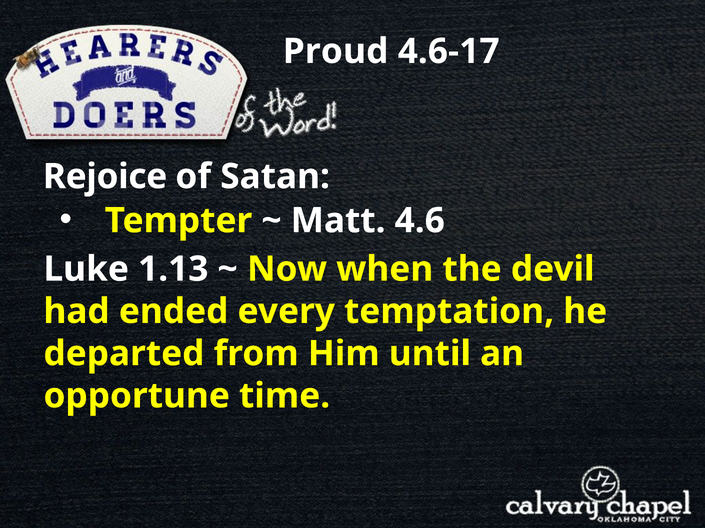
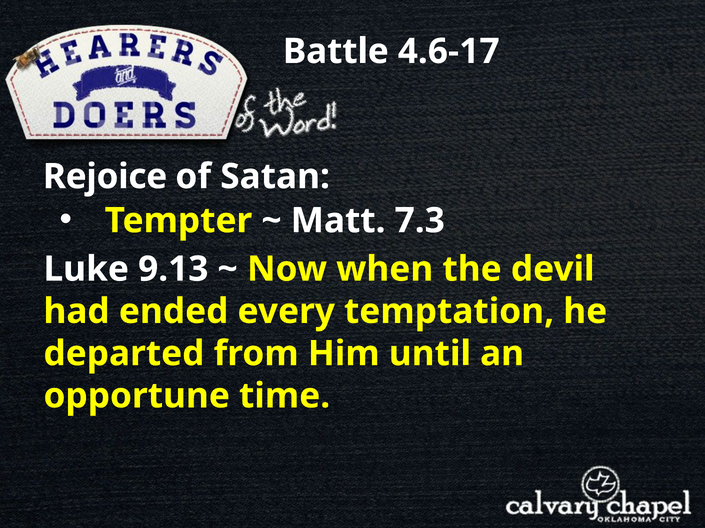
Proud: Proud -> Battle (336, 51)
4.6: 4.6 -> 7.3 (420, 221)
1.13: 1.13 -> 9.13 (173, 269)
